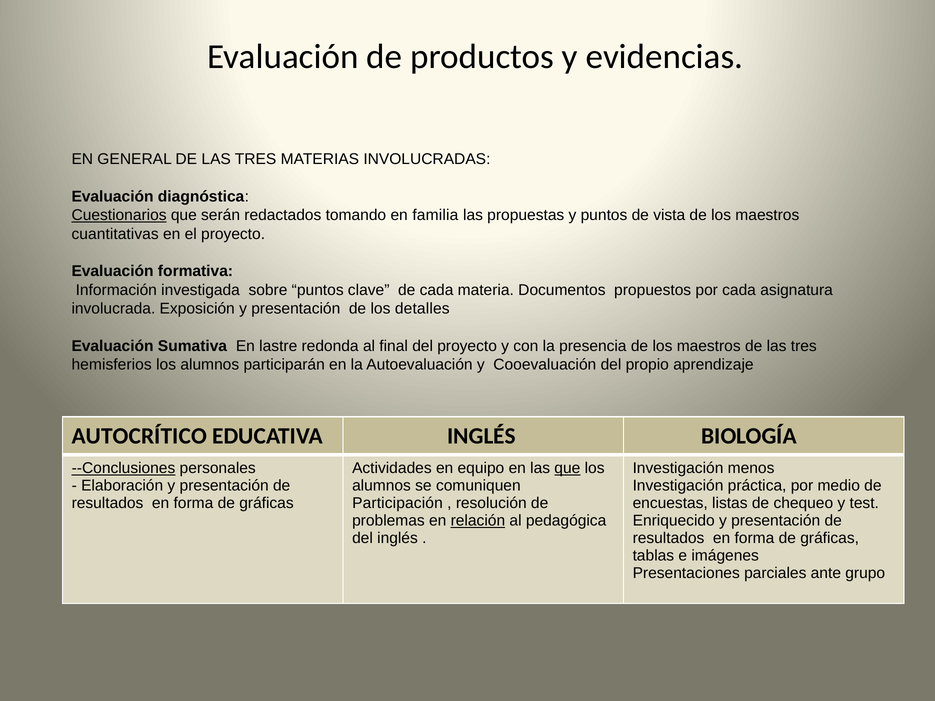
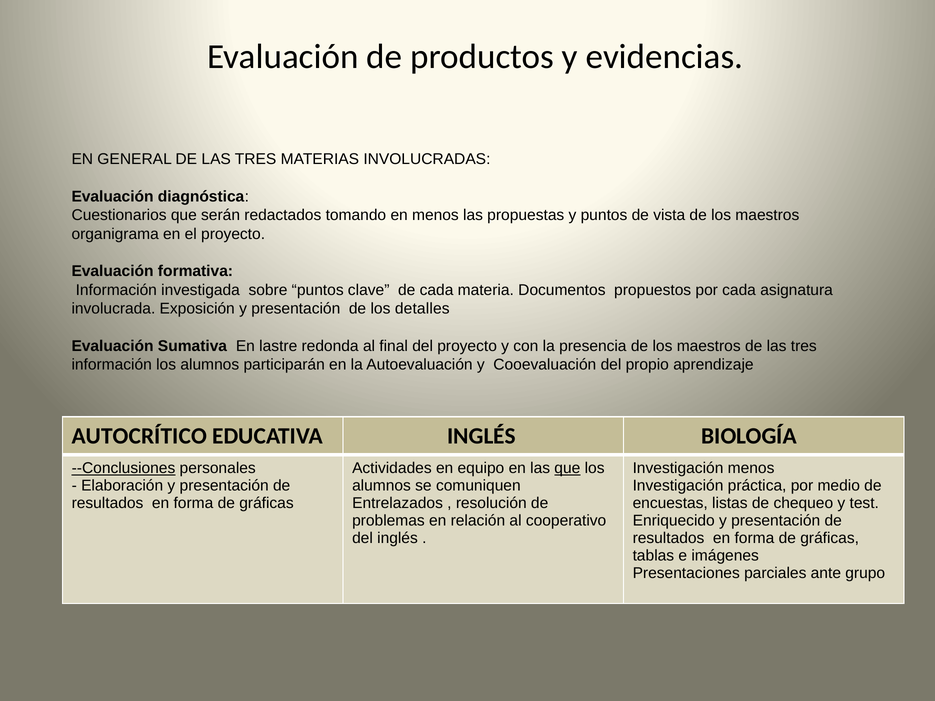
Cuestionarios underline: present -> none (119, 215)
en familia: familia -> menos (435, 215)
cuantitativas: cuantitativas -> organigrama (115, 234)
hemisferios: hemisferios -> información (112, 365)
Participación: Participación -> Entrelazados (398, 503)
relación underline: present -> none (478, 521)
pedagógica: pedagógica -> cooperativo (566, 521)
